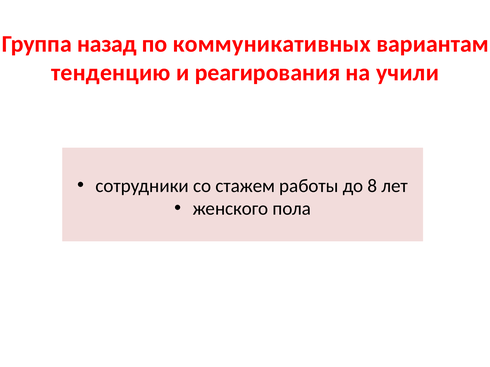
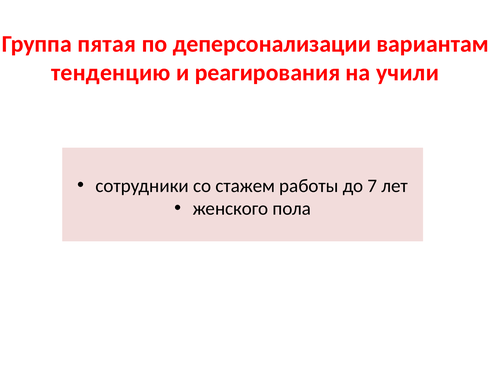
назад: назад -> пятая (107, 44)
коммуникативных: коммуникативных -> деперсонализации (272, 44)
8: 8 -> 7 (372, 186)
